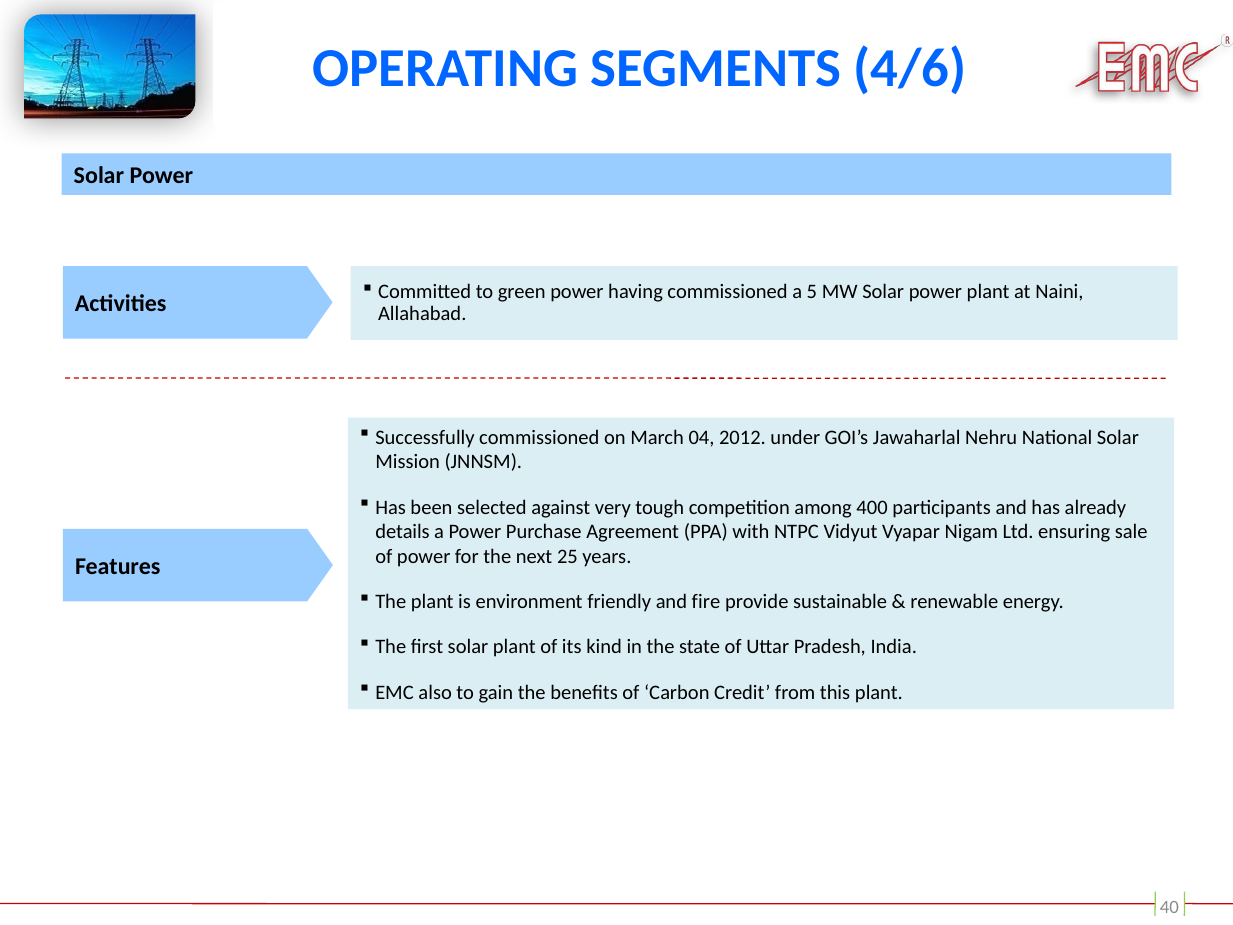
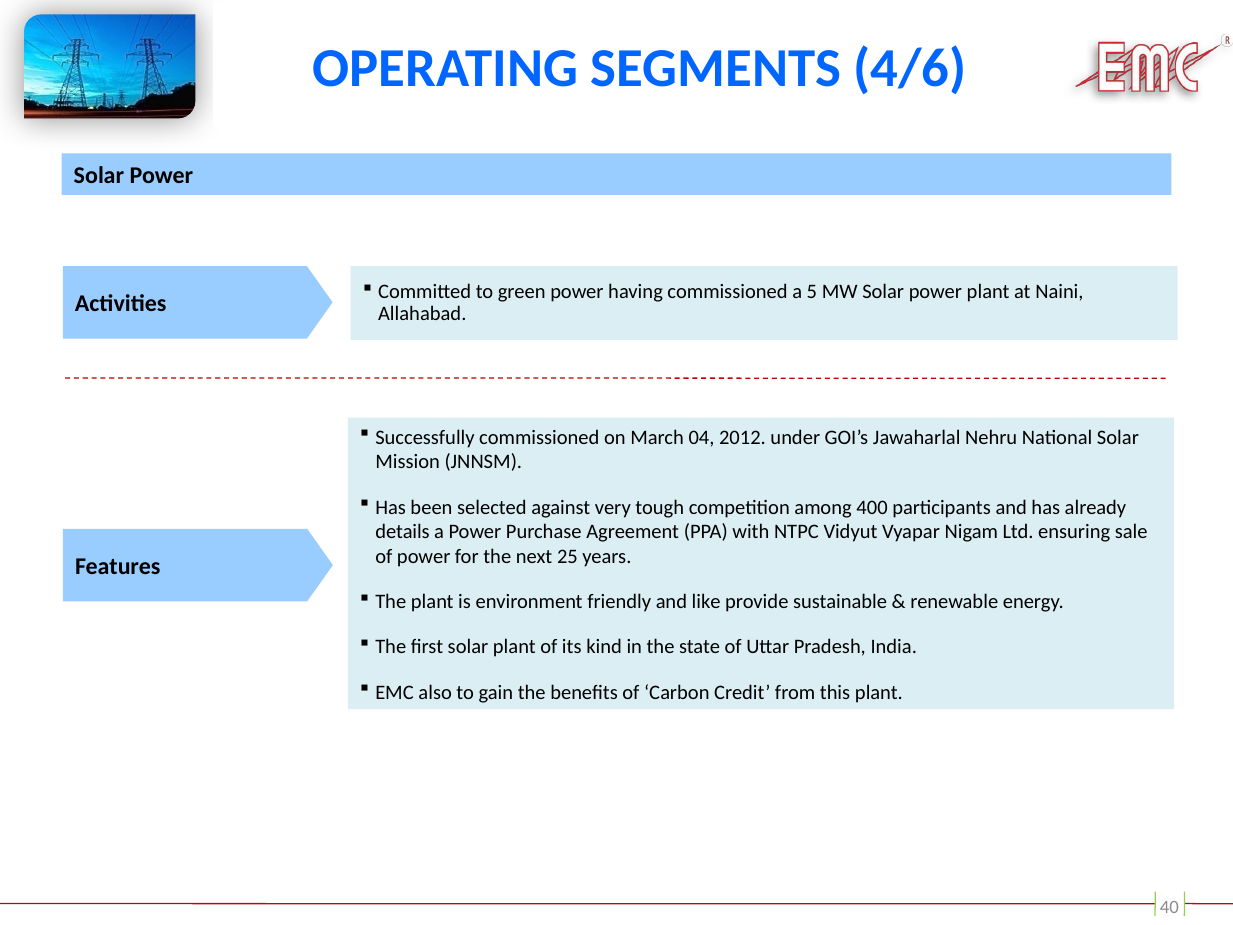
fire: fire -> like (706, 602)
